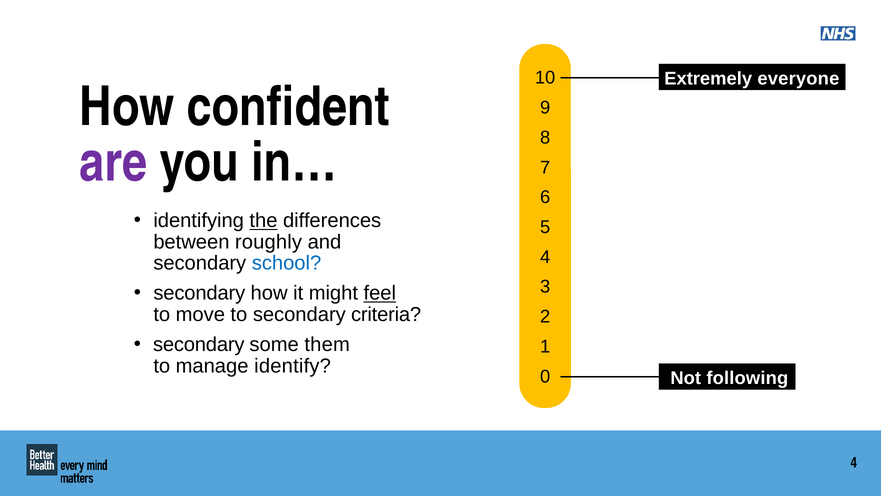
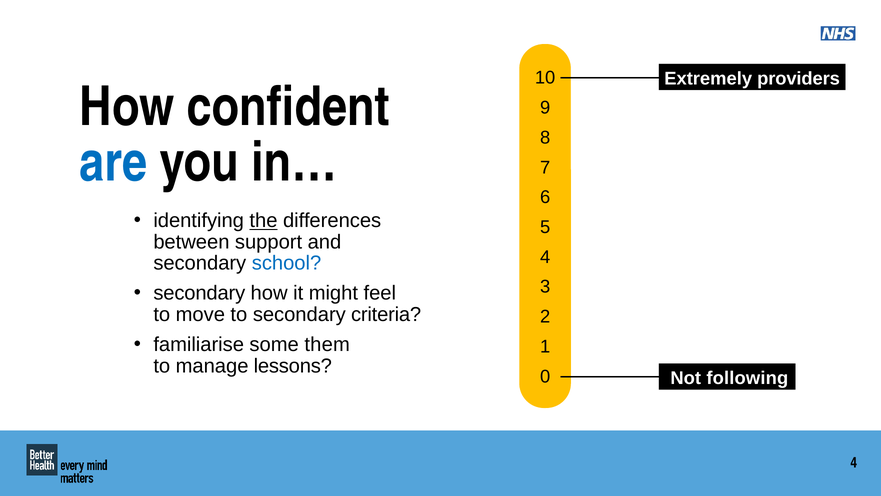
everyone: everyone -> providers (799, 78)
are colour: purple -> blue (113, 162)
roughly: roughly -> support (269, 242)
feel underline: present -> none (380, 293)
secondary: secondary -> familiarise (199, 344)
identify: identify -> lessons (293, 366)
